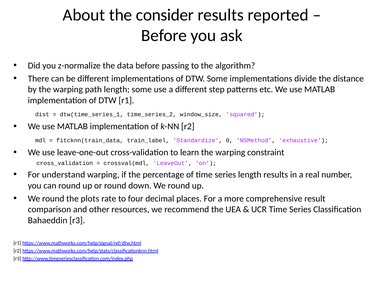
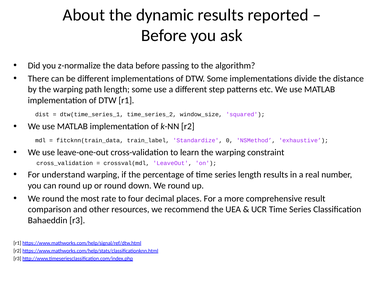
consider: consider -> dynamic (165, 15)
plots: plots -> most (90, 199)
